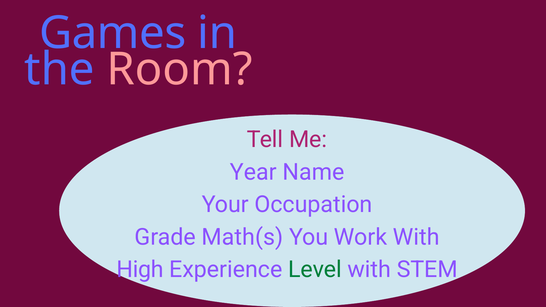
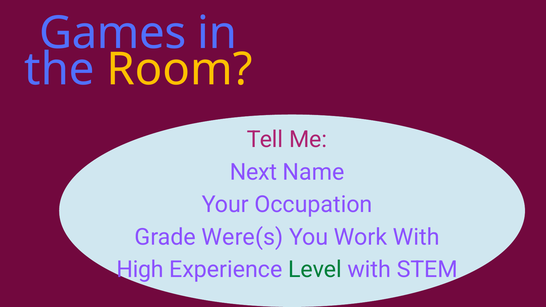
Room colour: pink -> yellow (179, 69)
Year: Year -> Next (253, 172)
Math(s: Math(s -> Were(s (242, 237)
